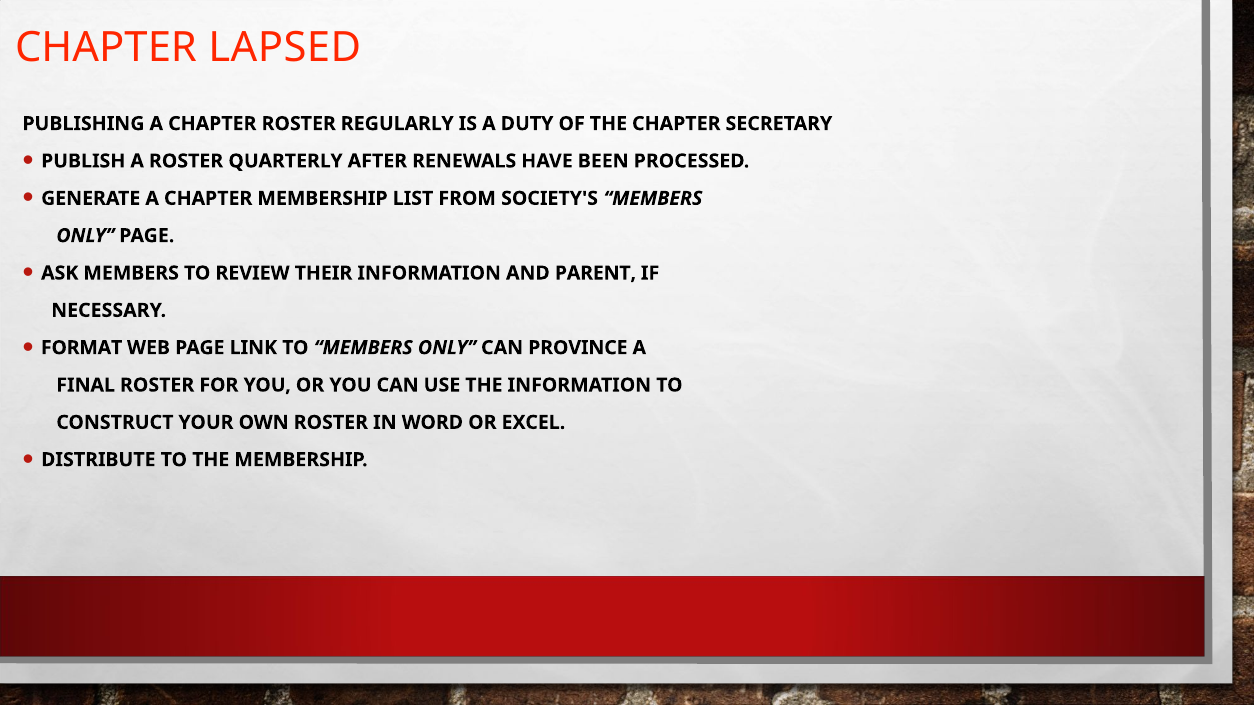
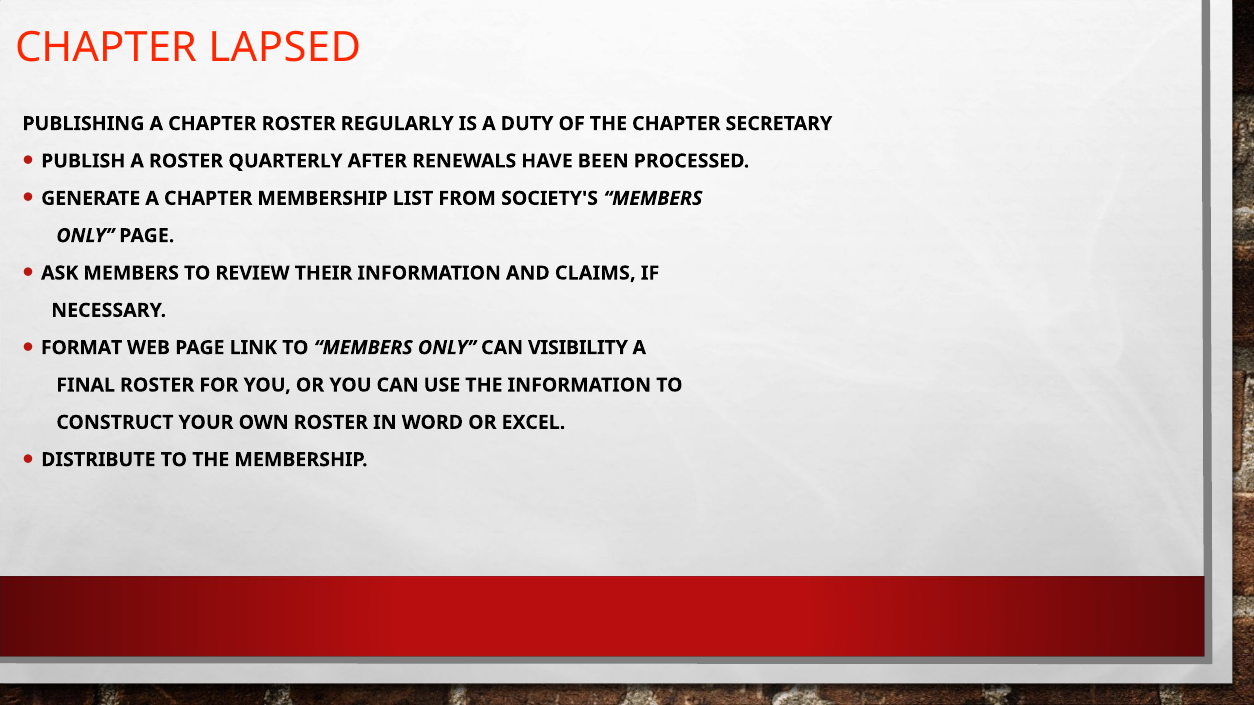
PARENT: PARENT -> CLAIMS (595, 273)
PROVINCE: PROVINCE -> VISIBILITY (578, 348)
